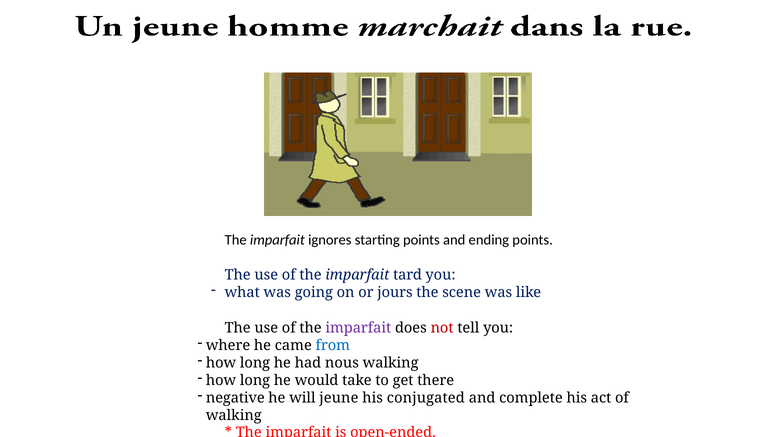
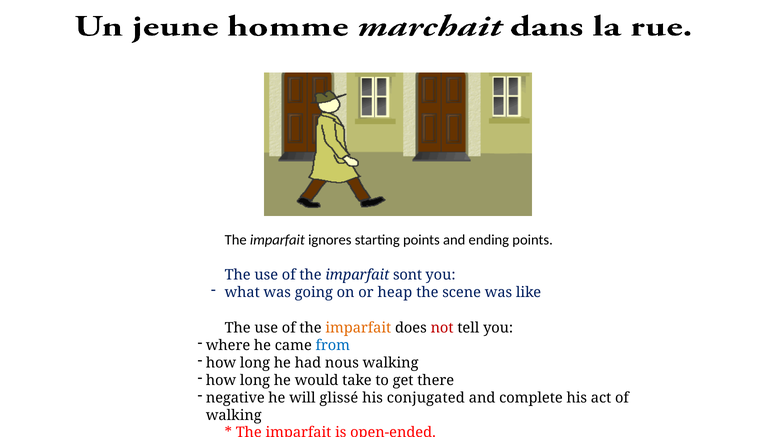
tard: tard -> sont (408, 275)
jours: jours -> heap (395, 293)
imparfait colour: purple -> orange (358, 328)
jeune: jeune -> glissé (339, 398)
